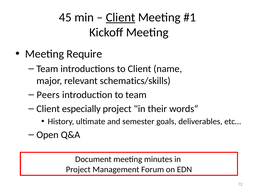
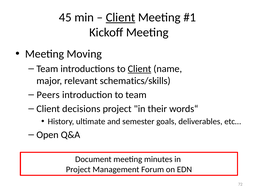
Require: Require -> Moving (84, 54)
Client underline: none -> present (139, 69)
especially: especially -> decisions (81, 109)
